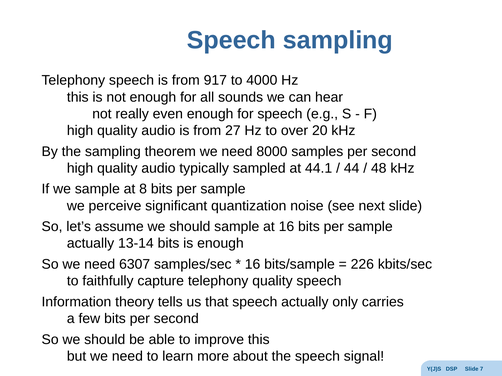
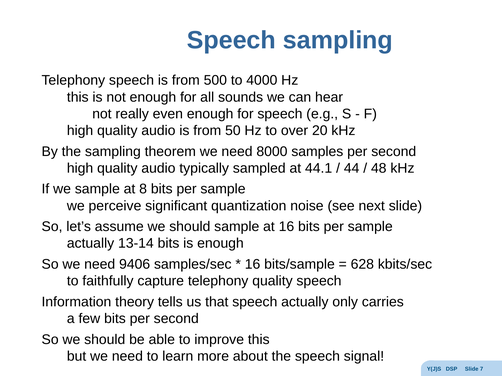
917: 917 -> 500 (215, 80)
27: 27 -> 50 (233, 131)
6307: 6307 -> 9406 (135, 265)
226: 226 -> 628 (362, 265)
